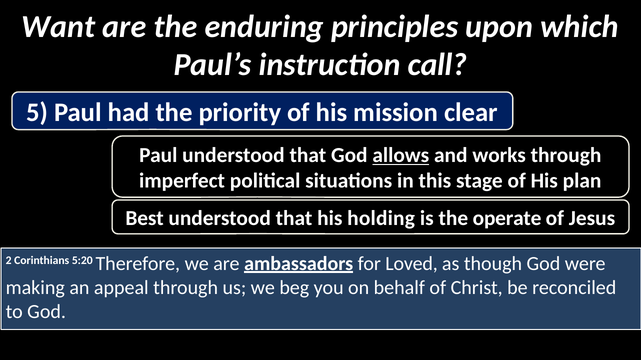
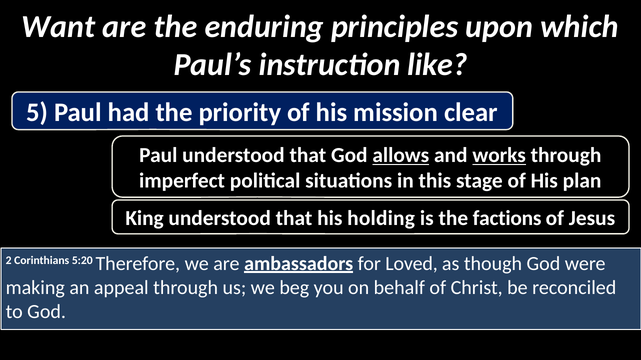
call: call -> like (437, 65)
works underline: none -> present (499, 156)
Best: Best -> King (145, 219)
operate: operate -> factions (507, 219)
